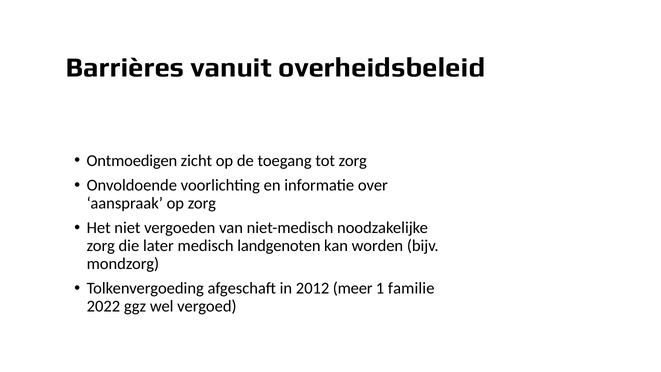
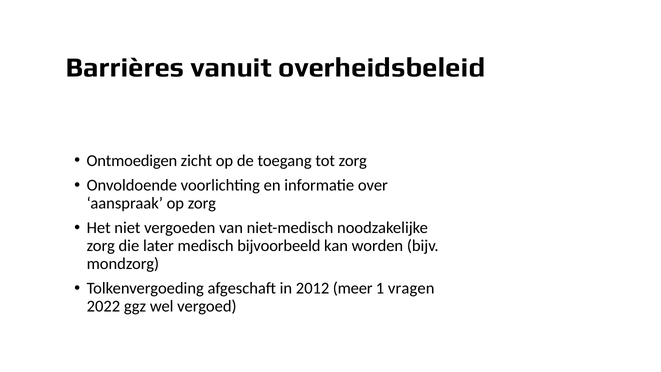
landgenoten: landgenoten -> bijvoorbeeld (279, 246)
familie: familie -> vragen (411, 288)
